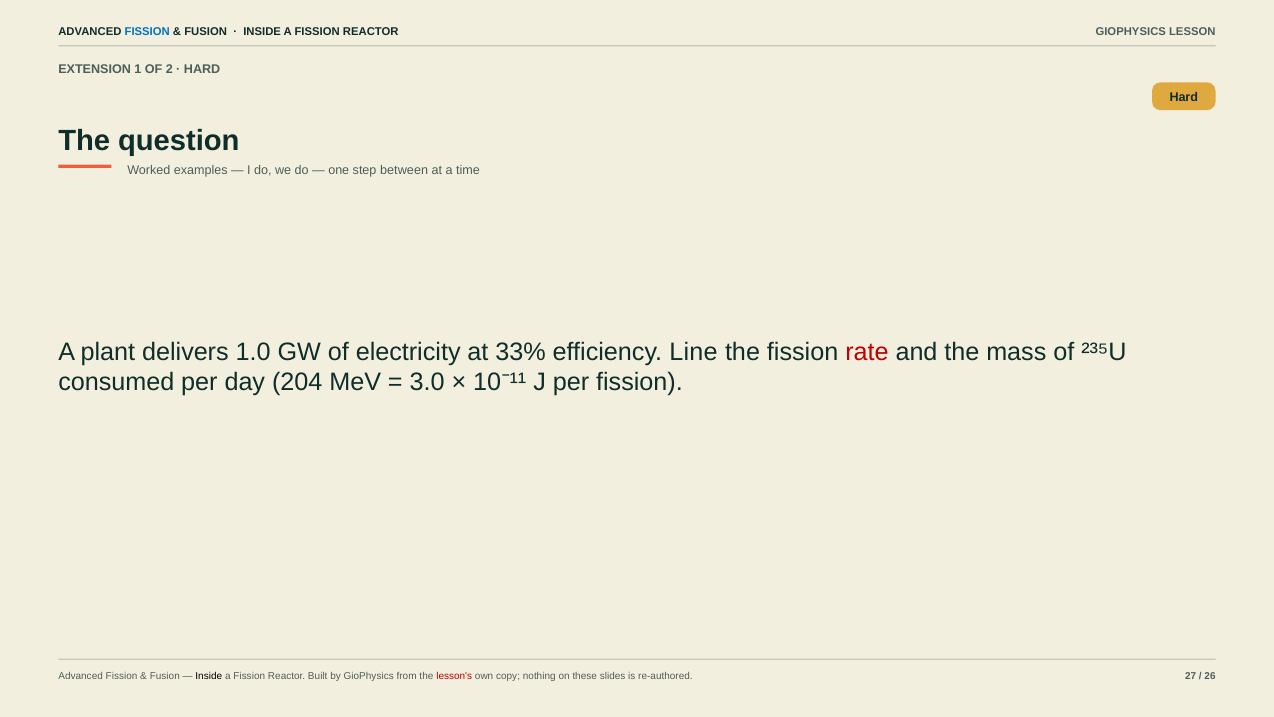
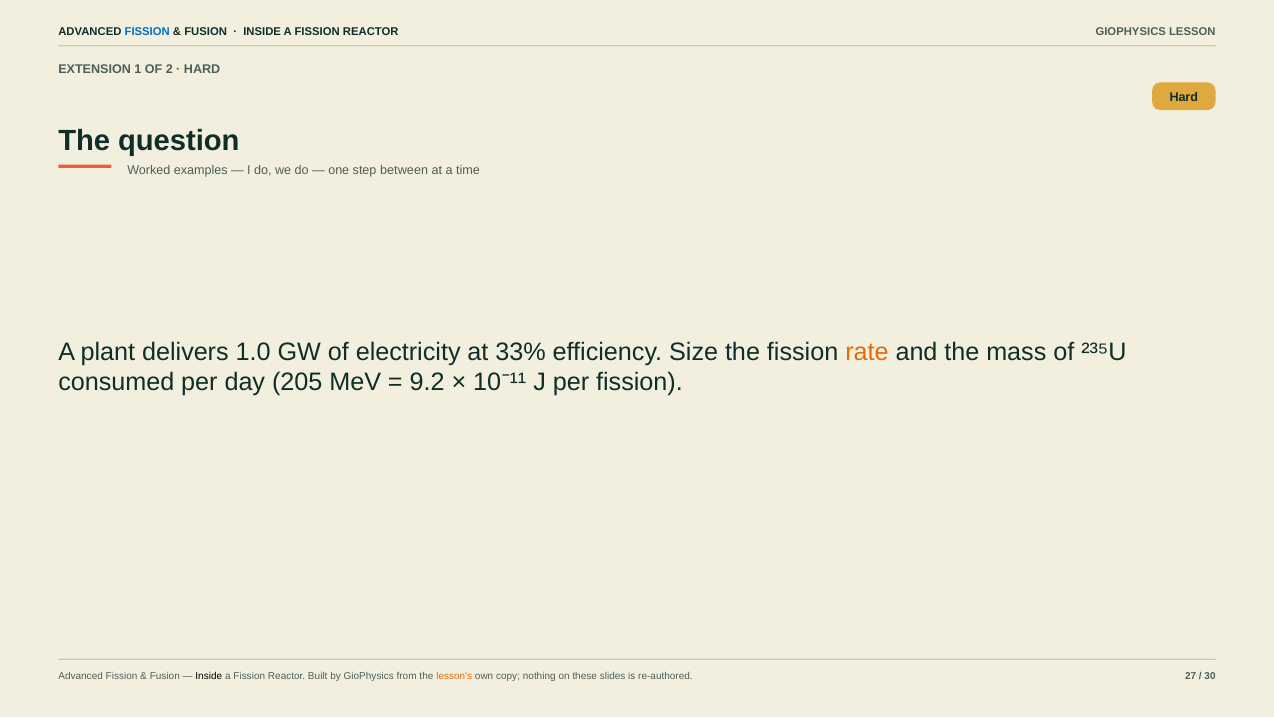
Line: Line -> Size (694, 352)
rate colour: red -> orange (867, 352)
204: 204 -> 205 (297, 382)
3.0: 3.0 -> 9.2 (427, 382)
lesson's colour: red -> orange (454, 675)
26: 26 -> 30 (1210, 675)
